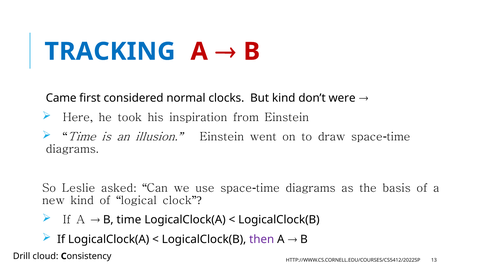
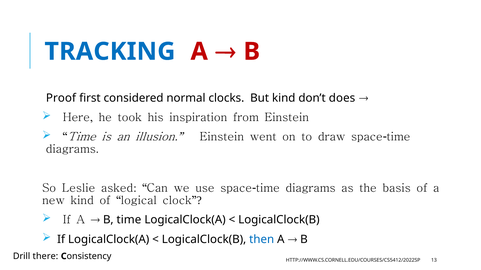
Came: Came -> Proof (61, 98)
were: were -> does (342, 98)
then colour: purple -> blue (262, 240)
cloud: cloud -> there (45, 257)
